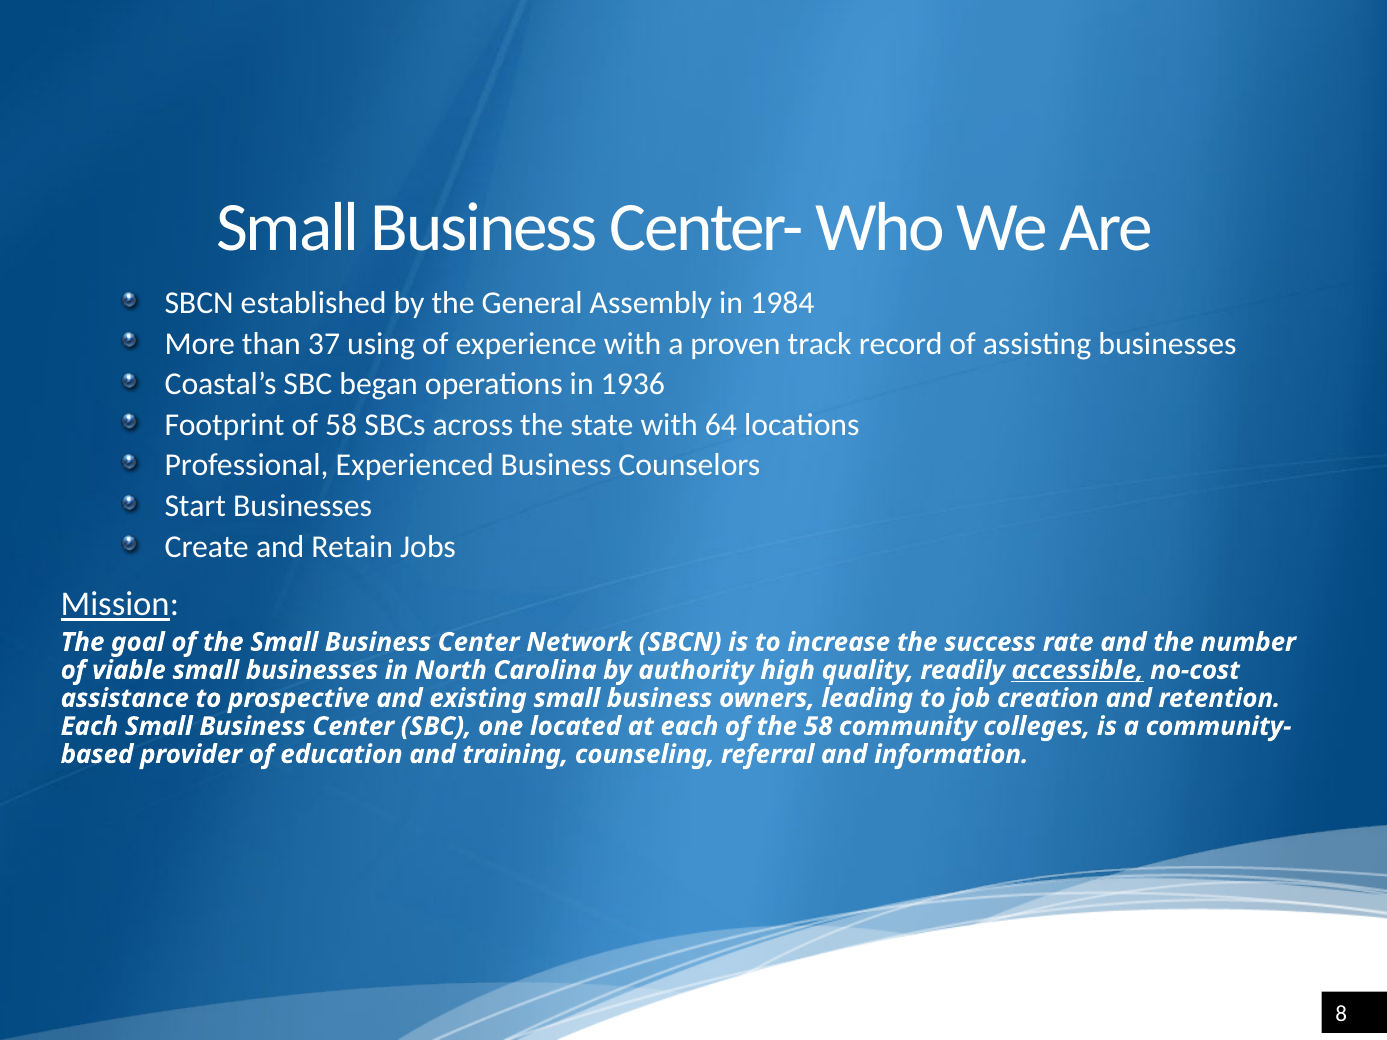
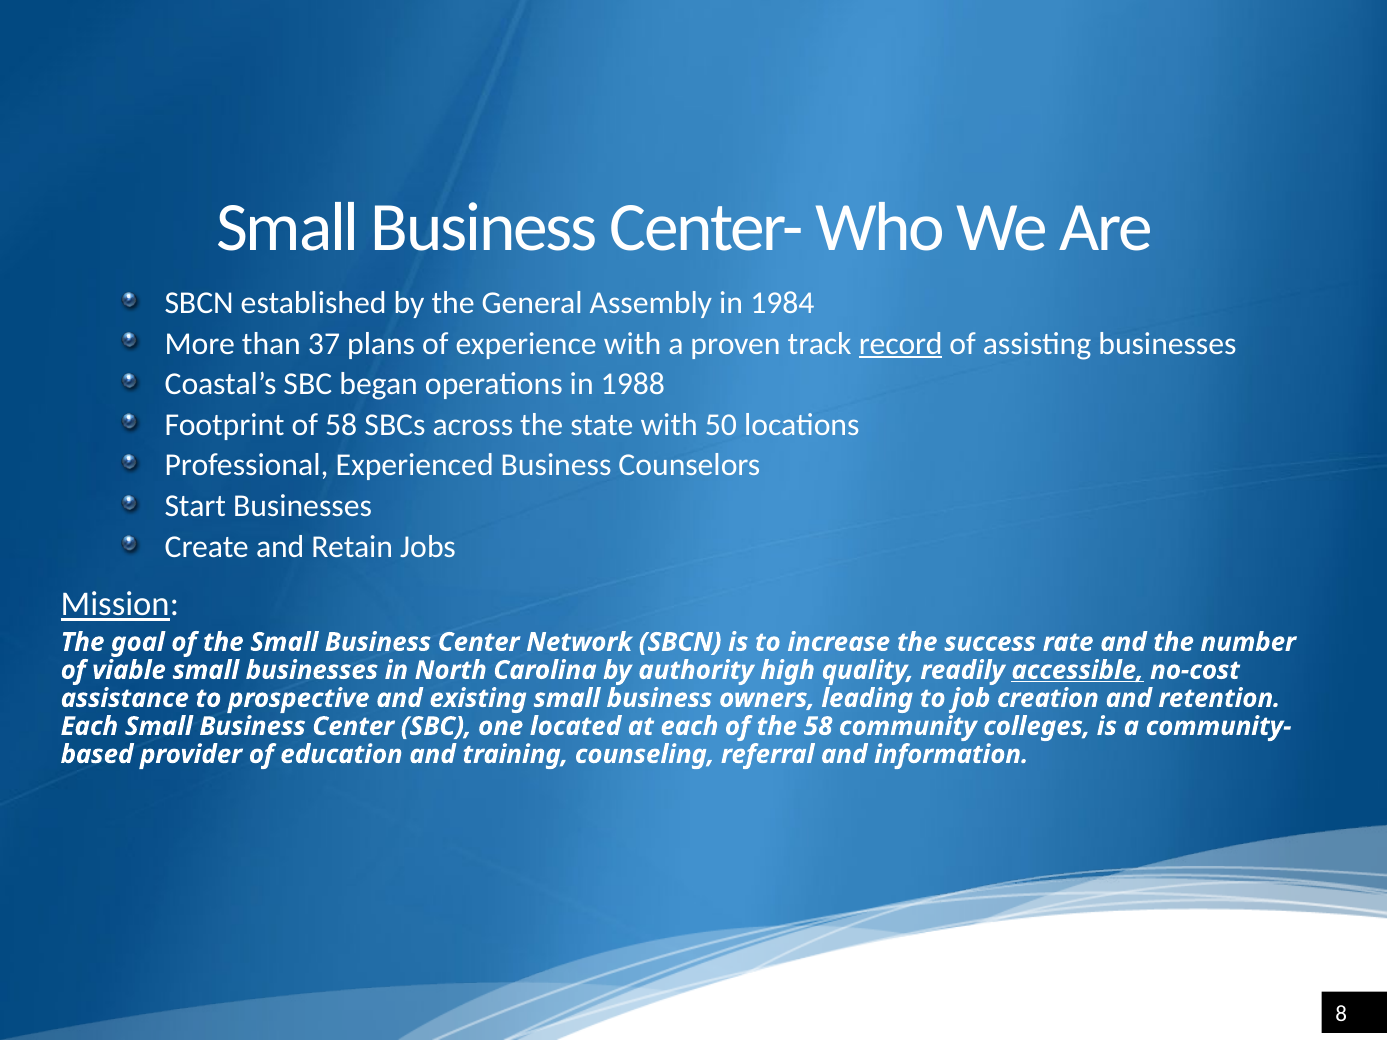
using: using -> plans (381, 344)
record underline: none -> present (901, 344)
1936: 1936 -> 1988 (633, 384)
64: 64 -> 50 (721, 425)
